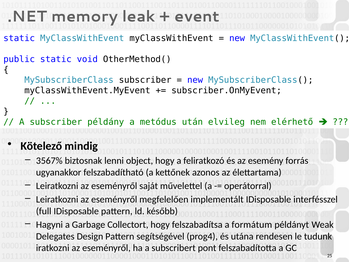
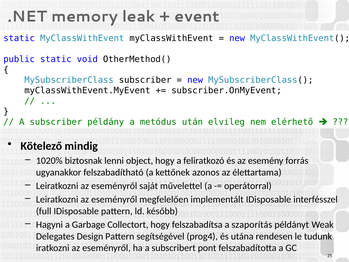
3567%: 3567% -> 1020% (49, 161)
formátum: formátum -> szaporítás (252, 225)
